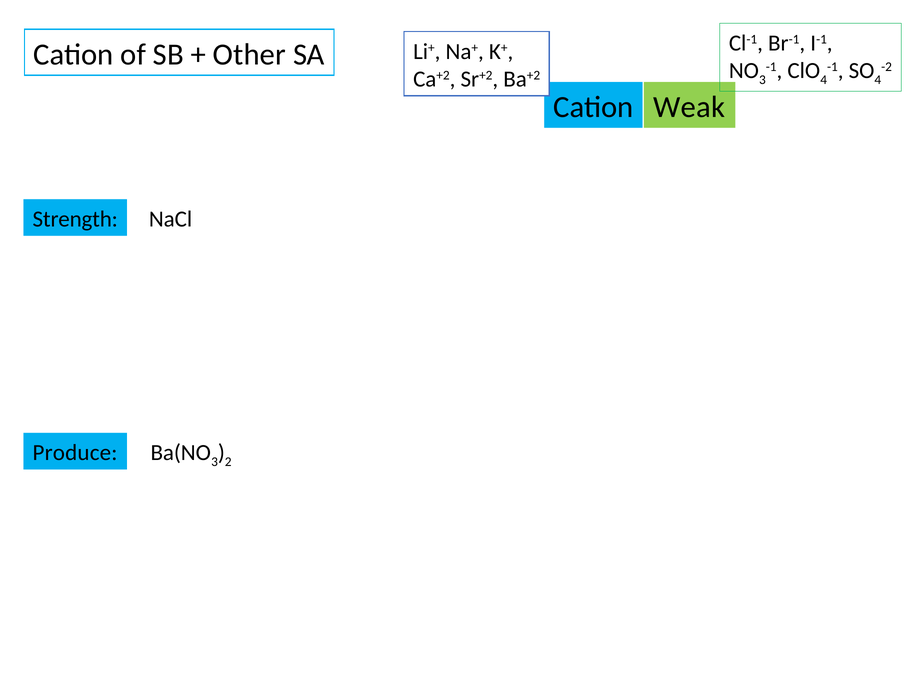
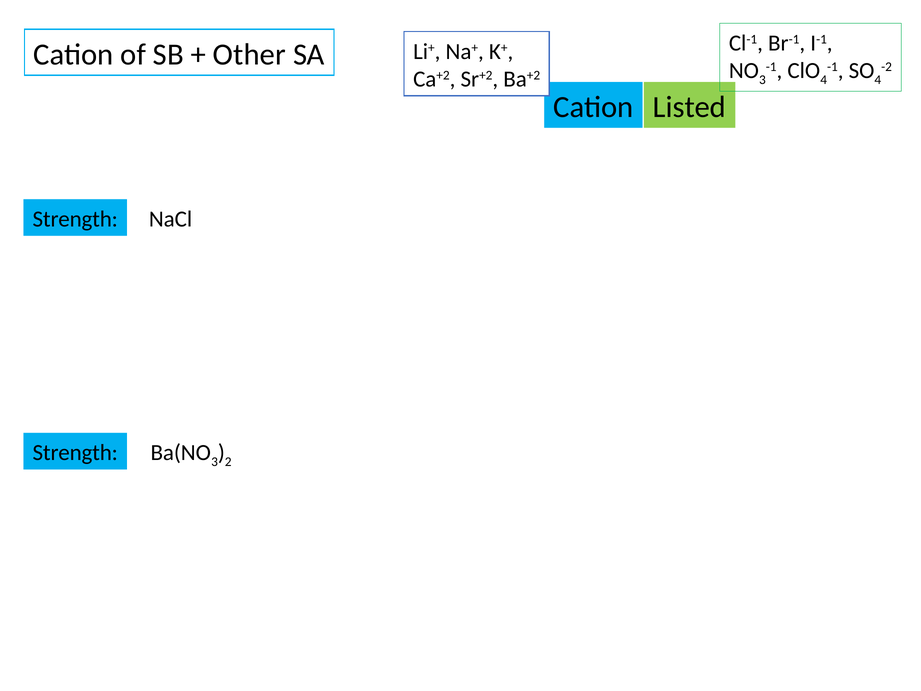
Weak: Weak -> Listed (690, 107)
Produce: Produce -> Strength (75, 453)
